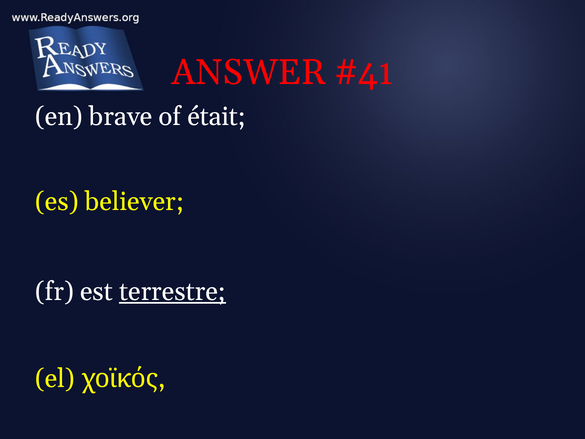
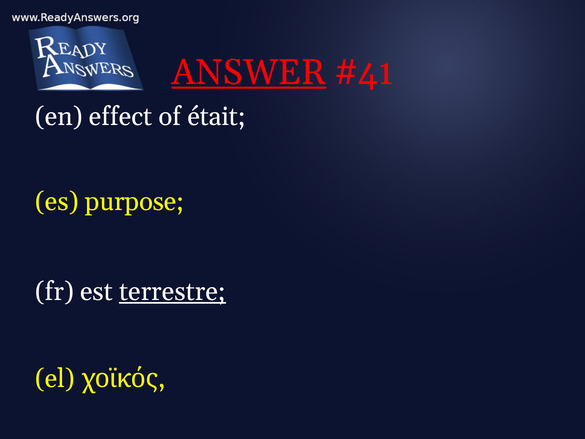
ANSWER underline: none -> present (249, 72)
brave: brave -> effect (121, 117)
believer: believer -> purpose (135, 201)
